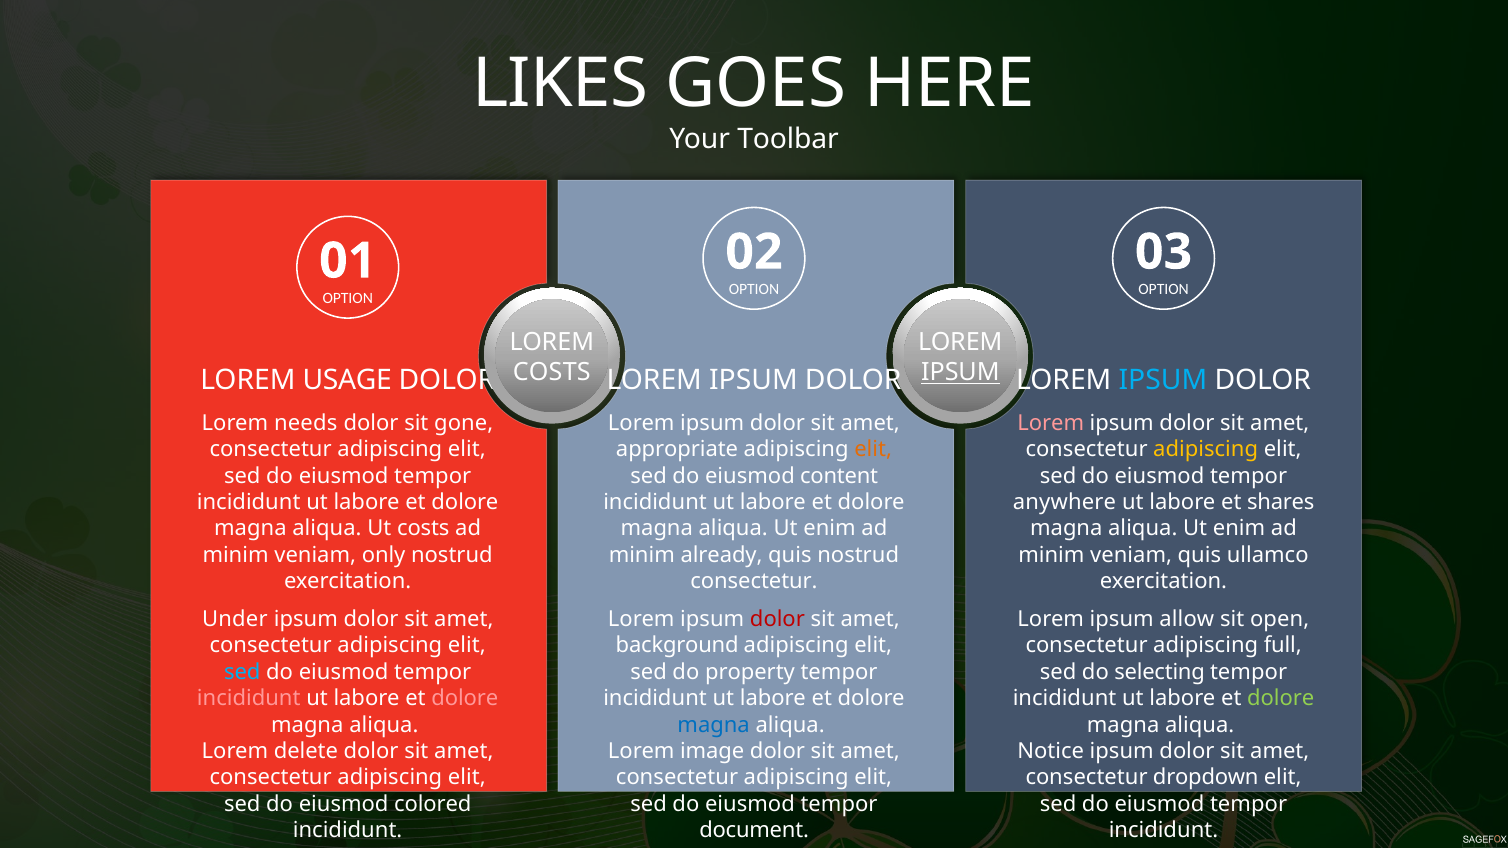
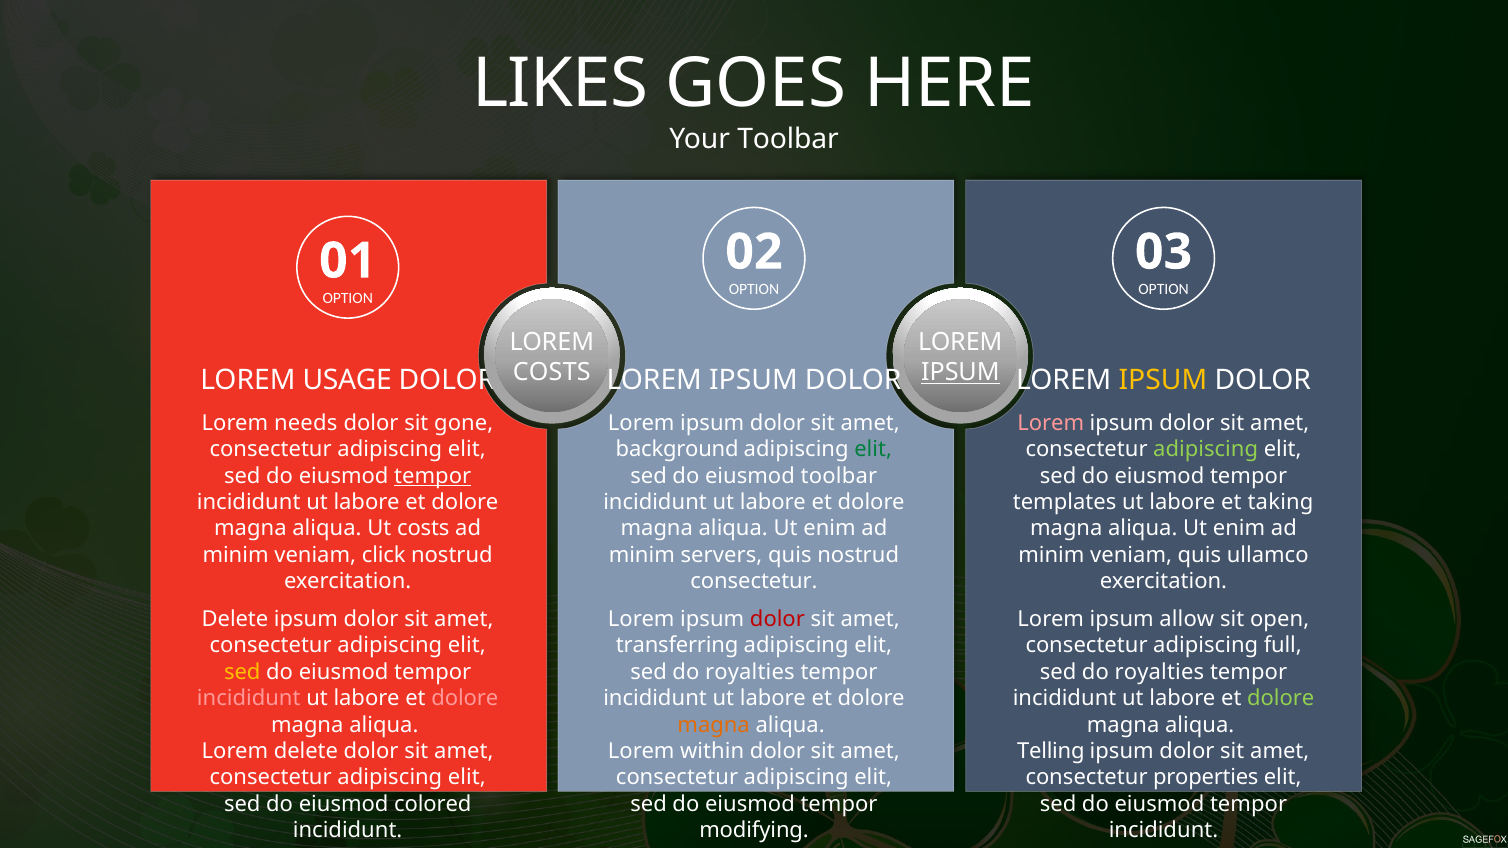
IPSUM colour: light blue -> yellow (1163, 380)
appropriate: appropriate -> background (677, 450)
elit colour: orange -> green (873, 450)
adipiscing colour: yellow -> light green (1206, 450)
tempor underline: none -> present (433, 476)
eiusmod content: content -> toolbar (839, 476)
anywhere: anywhere -> templates (1065, 502)
shares: shares -> taking (1281, 502)
only: only -> click (384, 555)
already: already -> servers (721, 555)
Under: Under -> Delete (235, 619)
background: background -> transferring (677, 646)
sed colour: light blue -> yellow (242, 672)
property: property -> royalties (750, 672)
selecting: selecting -> royalties (1159, 672)
magna colour: blue -> orange (714, 725)
image: image -> within (712, 751)
Notice: Notice -> Telling (1051, 751)
dropdown: dropdown -> properties (1206, 778)
document: document -> modifying (754, 831)
